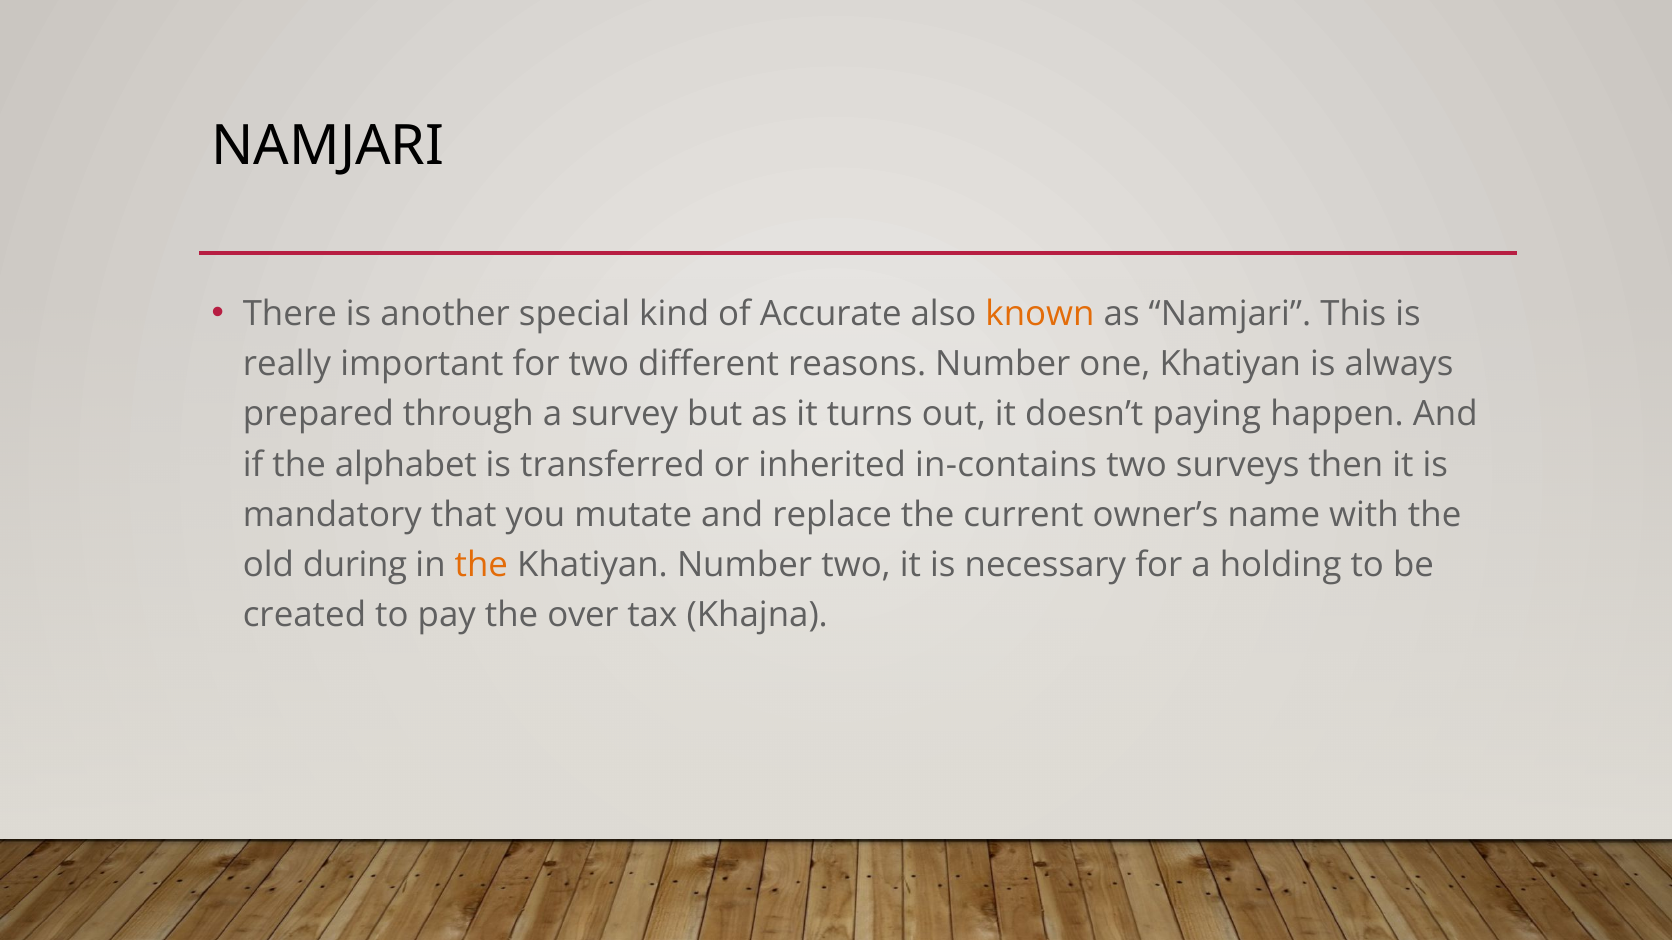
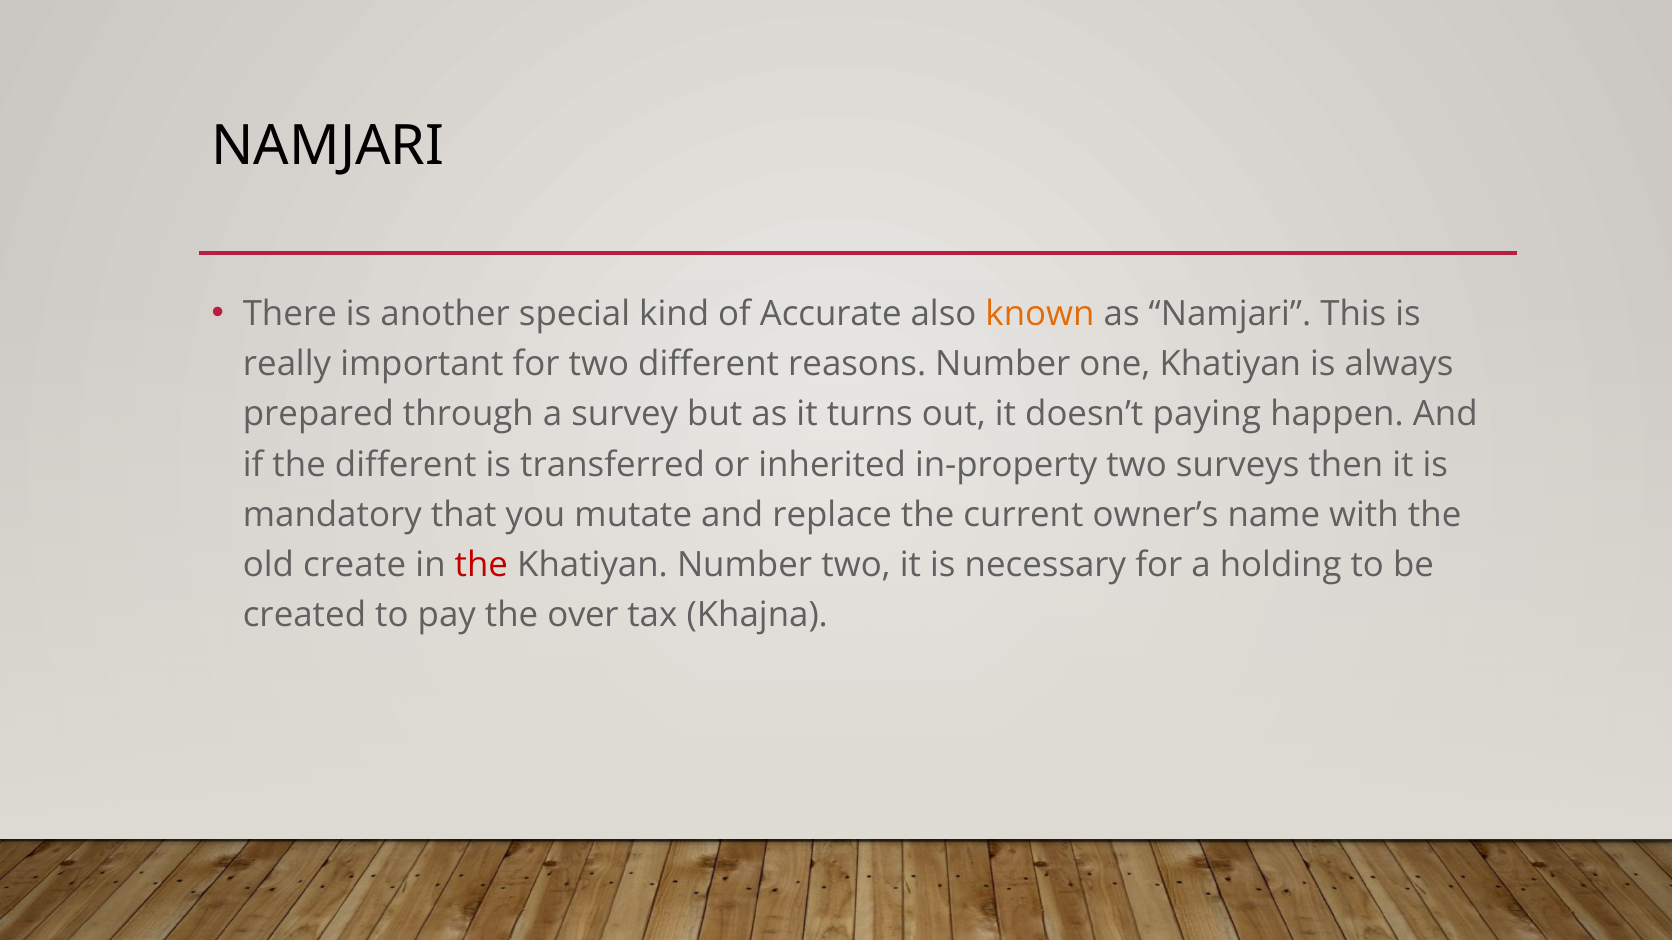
the alphabet: alphabet -> different (406, 465)
in-contains: in-contains -> in-property (1006, 465)
during: during -> create (355, 565)
the colour: orange -> red (481, 565)
